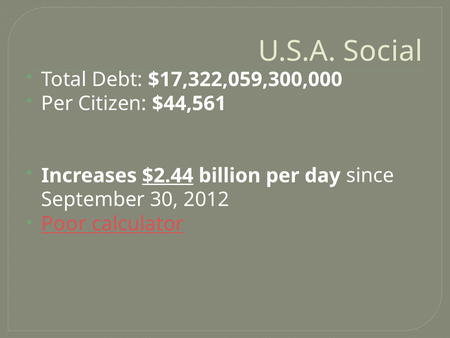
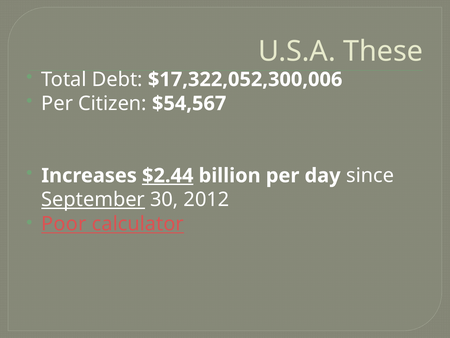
Social: Social -> These (383, 51)
$17,322,059,300,000: $17,322,059,300,000 -> $17,322,052,300,006 (245, 79)
$44,561: $44,561 -> $54,567 (189, 103)
September underline: none -> present (93, 199)
